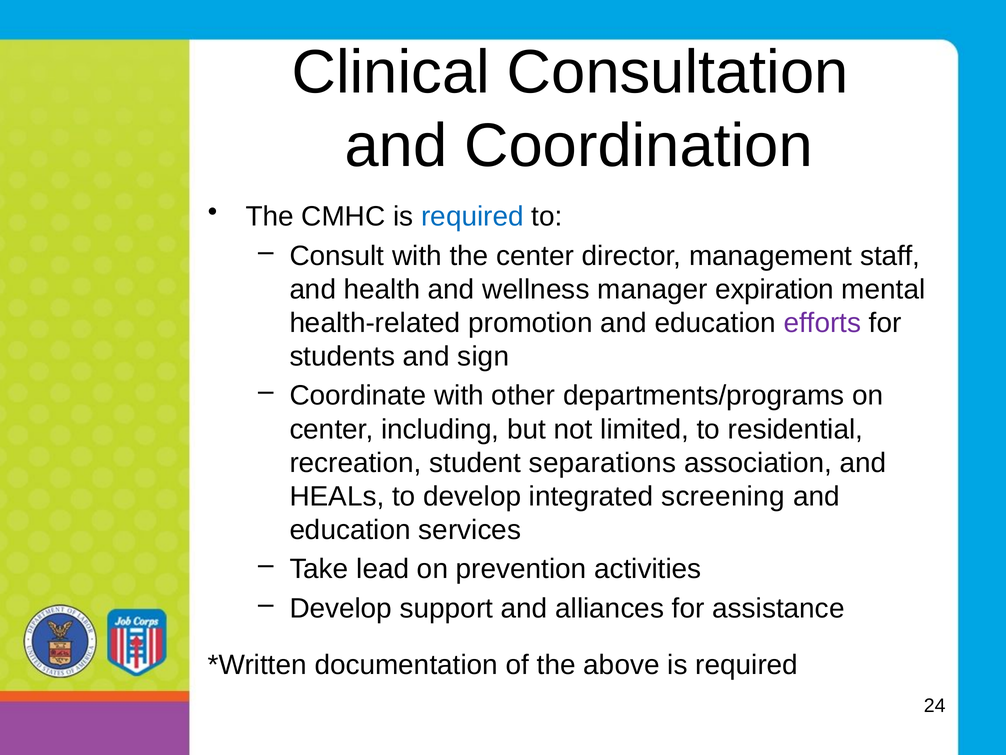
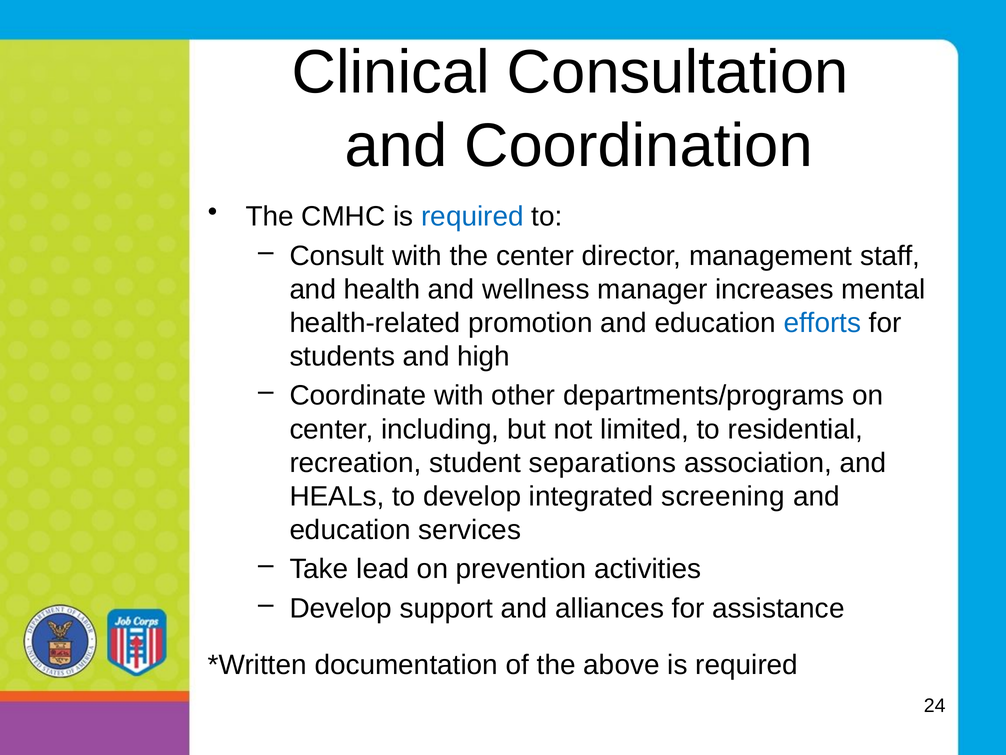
expiration: expiration -> increases (775, 289)
efforts colour: purple -> blue (822, 323)
sign: sign -> high (484, 356)
